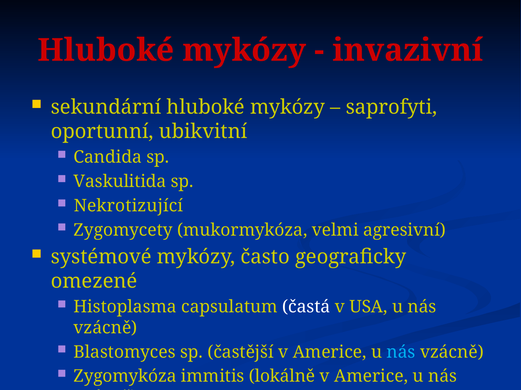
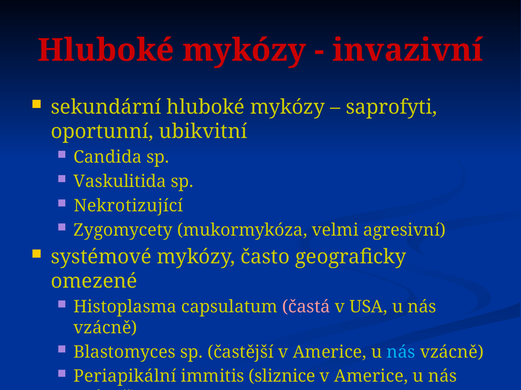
častá colour: white -> pink (306, 307)
Zygomykóza: Zygomykóza -> Periapikální (125, 377)
lokálně: lokálně -> sliznice (282, 377)
